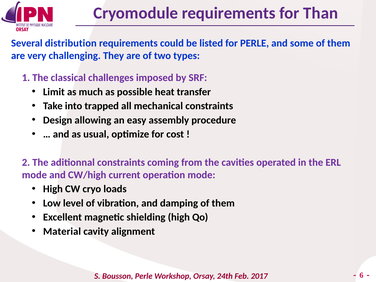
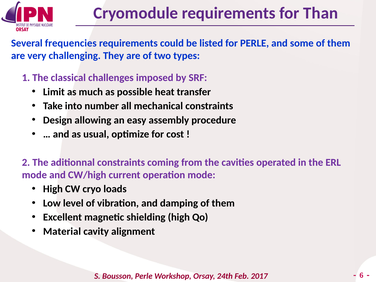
distribution: distribution -> frequencies (71, 43)
trapped: trapped -> number (102, 106)
